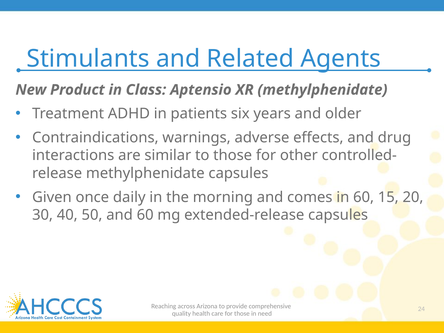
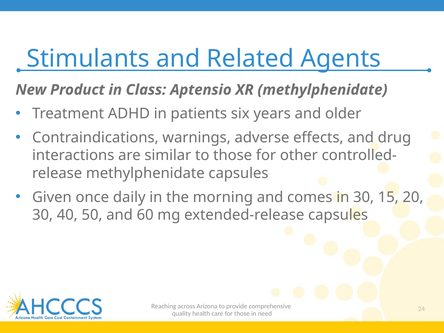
in 60: 60 -> 30 (364, 197)
